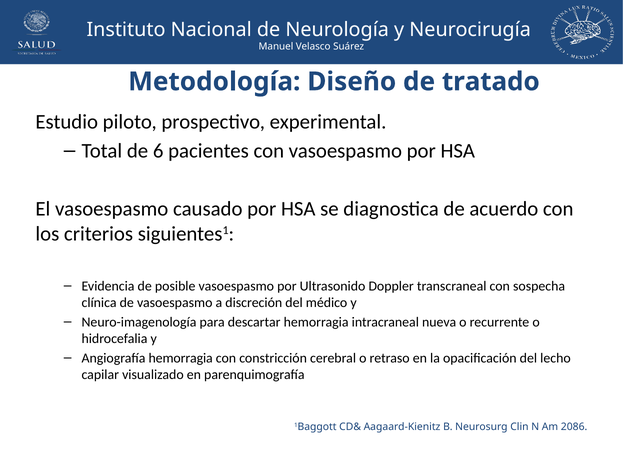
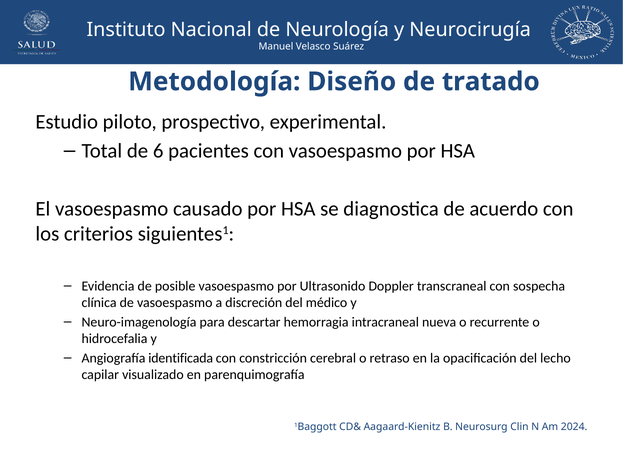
Angiografía hemorragia: hemorragia -> identificada (181, 358)
2086: 2086 -> 2024 (574, 427)
